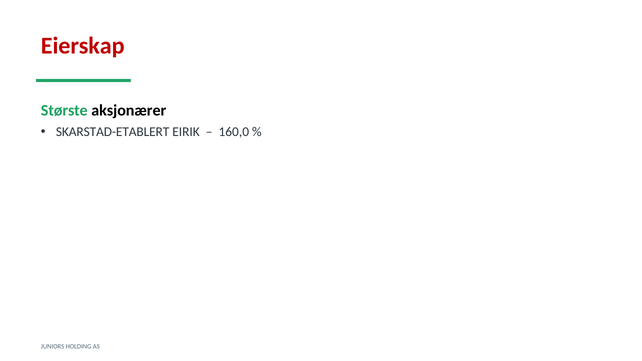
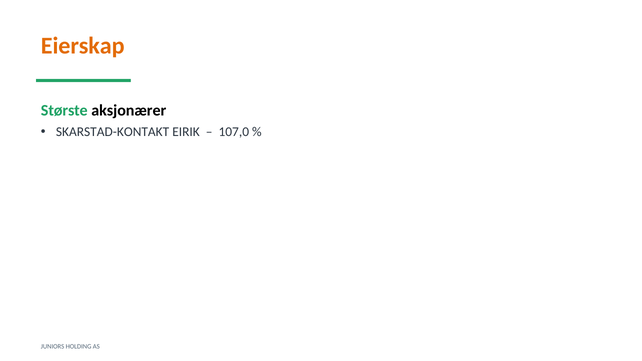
Eierskap colour: red -> orange (83, 46)
SKARSTAD-ETABLERT: SKARSTAD-ETABLERT -> SKARSTAD-KONTAKT (113, 132)
160,0: 160,0 -> 107,0 (234, 132)
